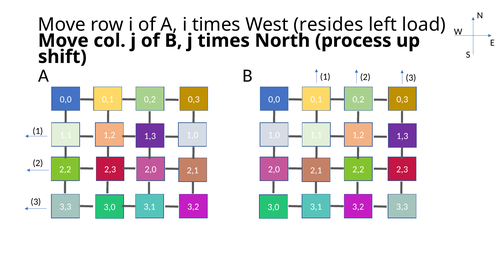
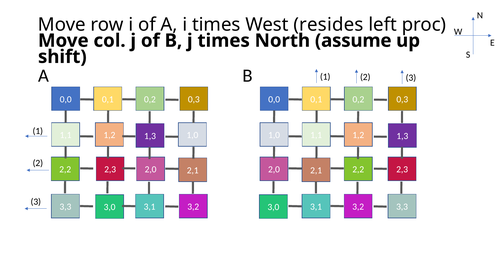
load: load -> proc (424, 25)
process: process -> assume (353, 41)
